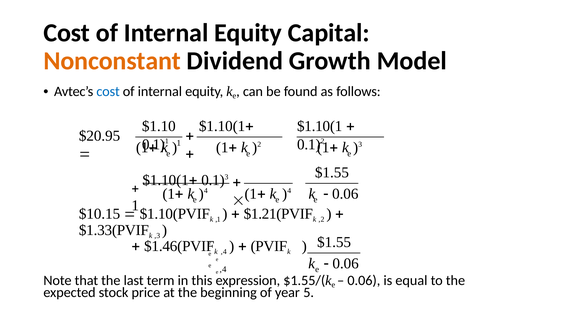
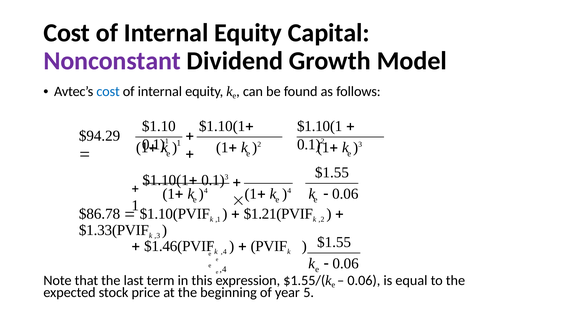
Nonconstant colour: orange -> purple (112, 61)
$20.95: $20.95 -> $94.29 (100, 136)
$10.15: $10.15 -> $86.78 (100, 214)
